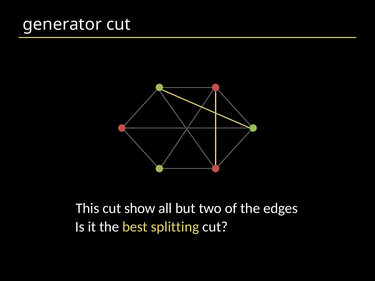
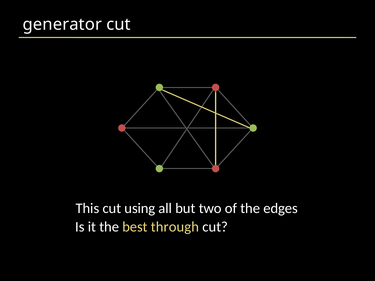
show: show -> using (140, 208)
splitting: splitting -> through (175, 227)
